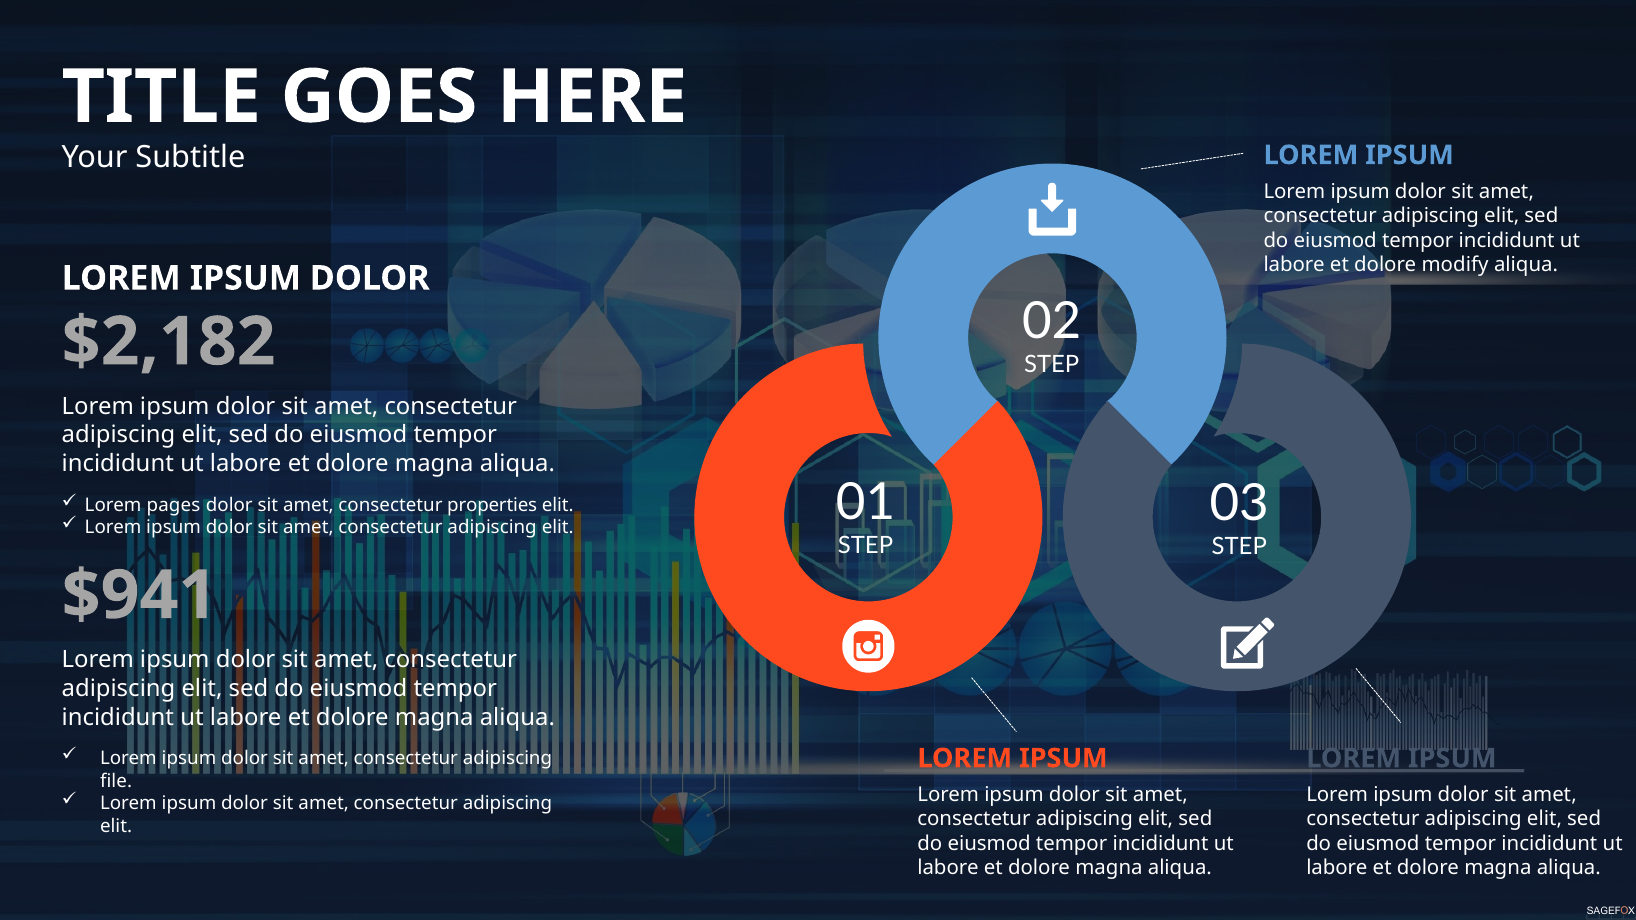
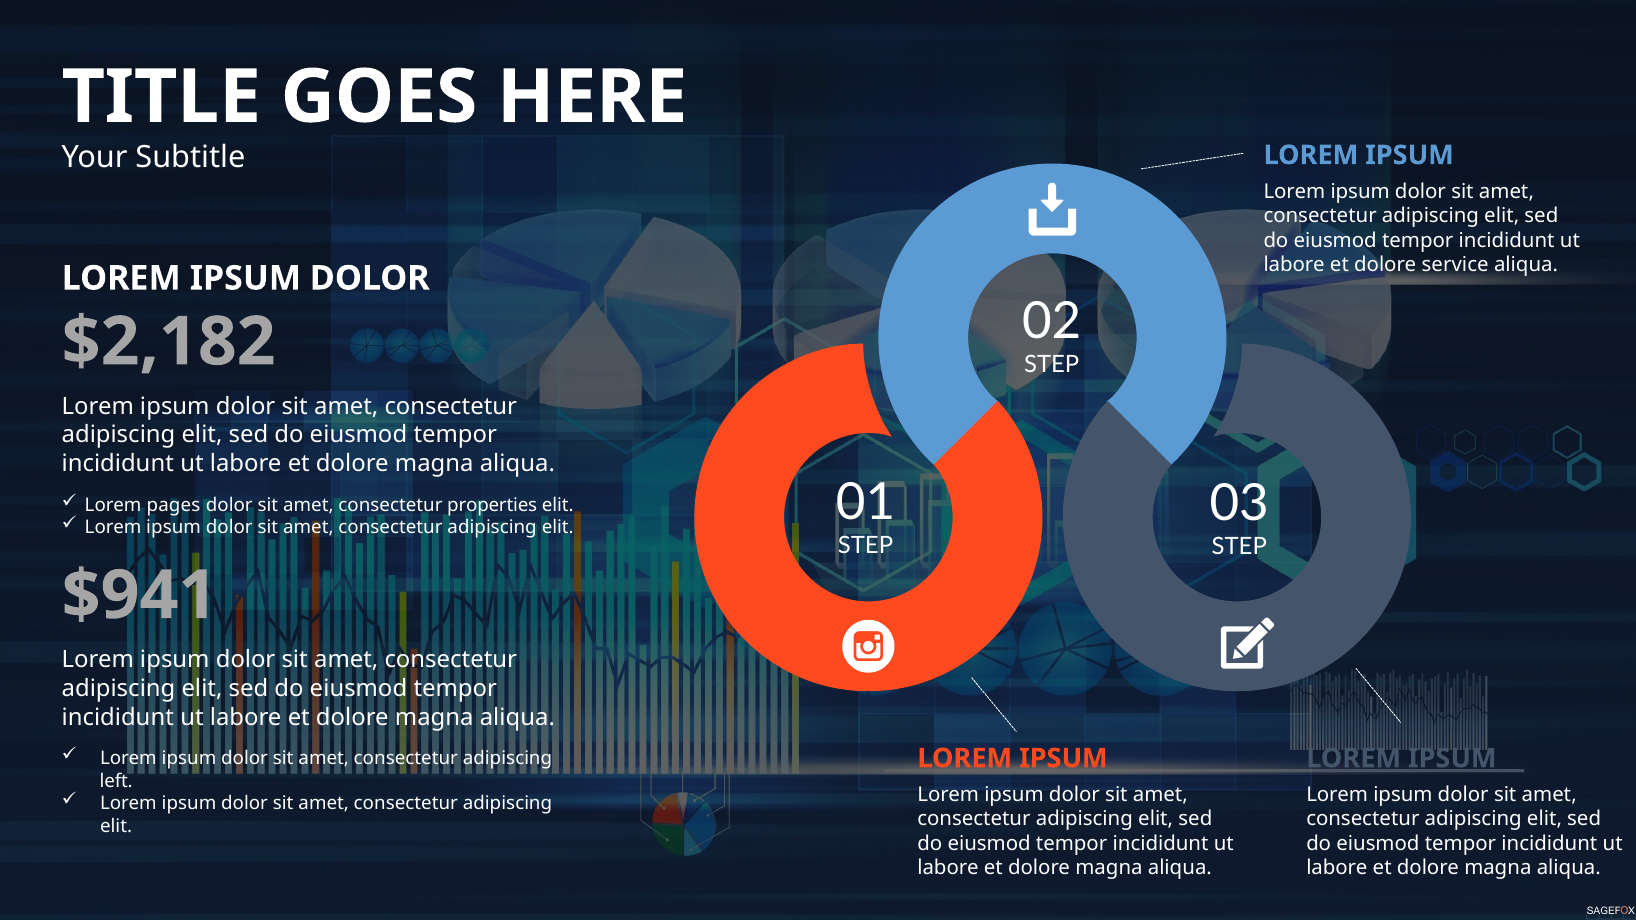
modify: modify -> service (1455, 265)
file: file -> left (116, 781)
